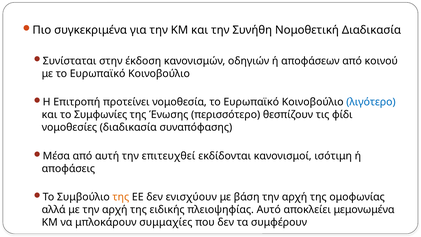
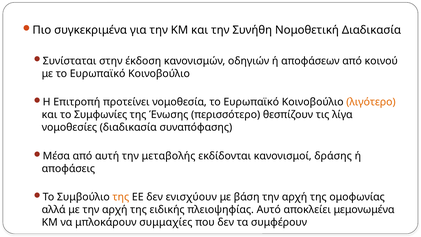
λιγότερο colour: blue -> orange (371, 102)
φίδι: φίδι -> λίγα (342, 115)
επιτευχθεί: επιτευχθεί -> μεταβολής (169, 156)
ισότιμη: ισότιμη -> δράσης (333, 156)
